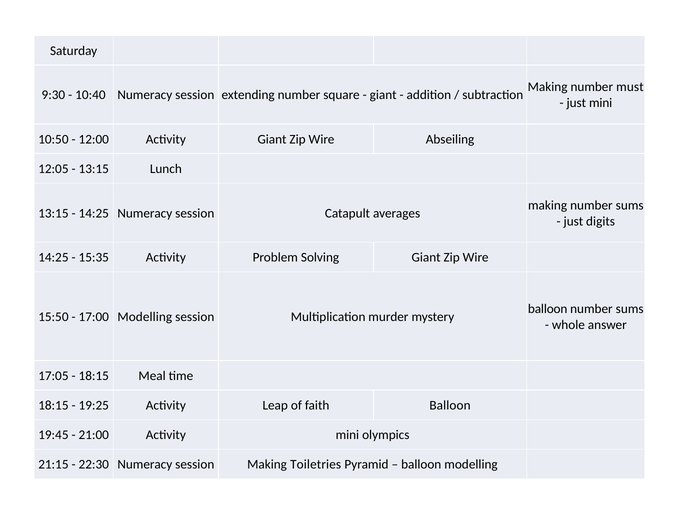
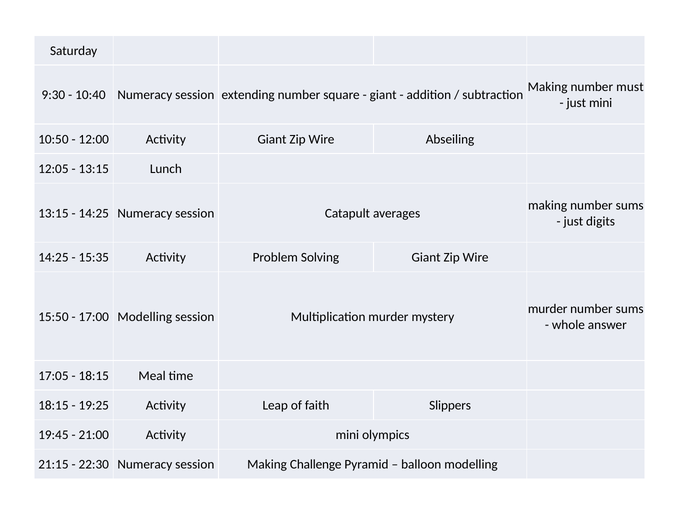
balloon: balloon -> murder (548, 309)
faith Balloon: Balloon -> Slippers (450, 406)
Toiletries: Toiletries -> Challenge (316, 465)
